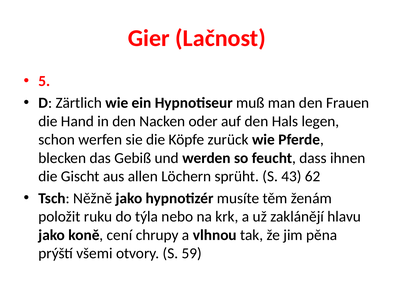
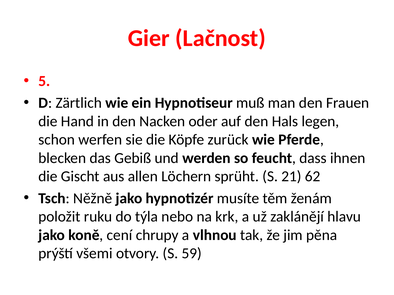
43: 43 -> 21 (291, 177)
